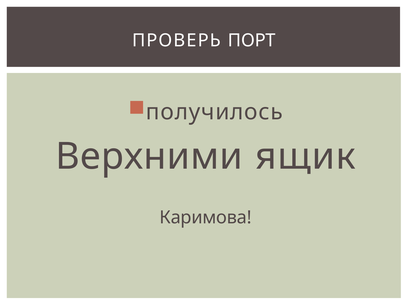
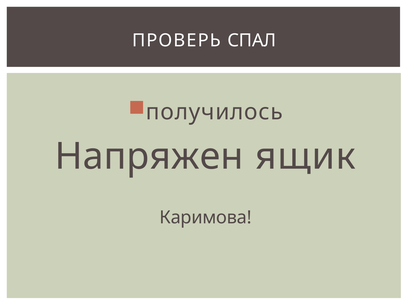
ПОРТ: ПОРТ -> СПАЛ (252, 41)
Верхними: Верхними -> Напряжен (149, 157)
